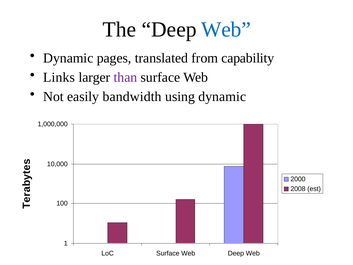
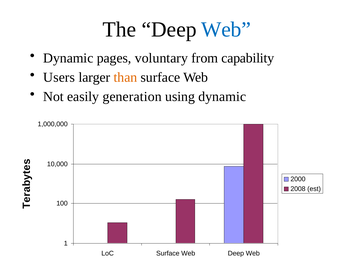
translated: translated -> voluntary (161, 58)
Links: Links -> Users (59, 77)
than colour: purple -> orange (125, 77)
bandwidth: bandwidth -> generation (132, 96)
